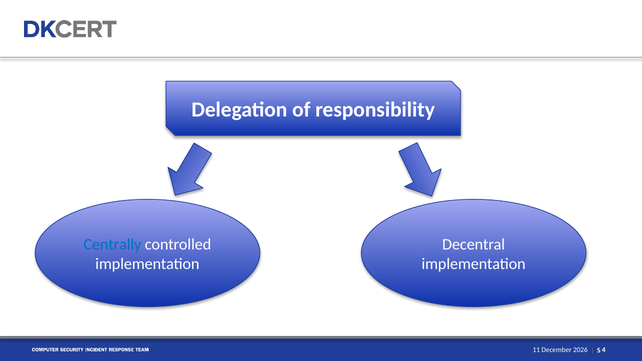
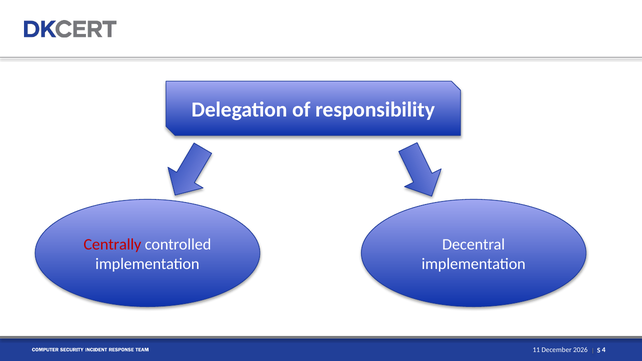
Centrally colour: blue -> red (112, 245)
